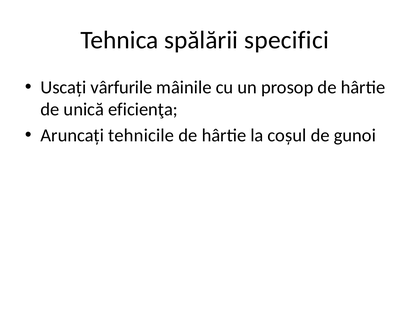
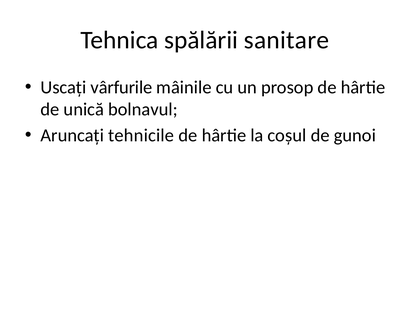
specifici: specifici -> sanitare (287, 40)
eficienţa: eficienţa -> bolnavul (143, 109)
